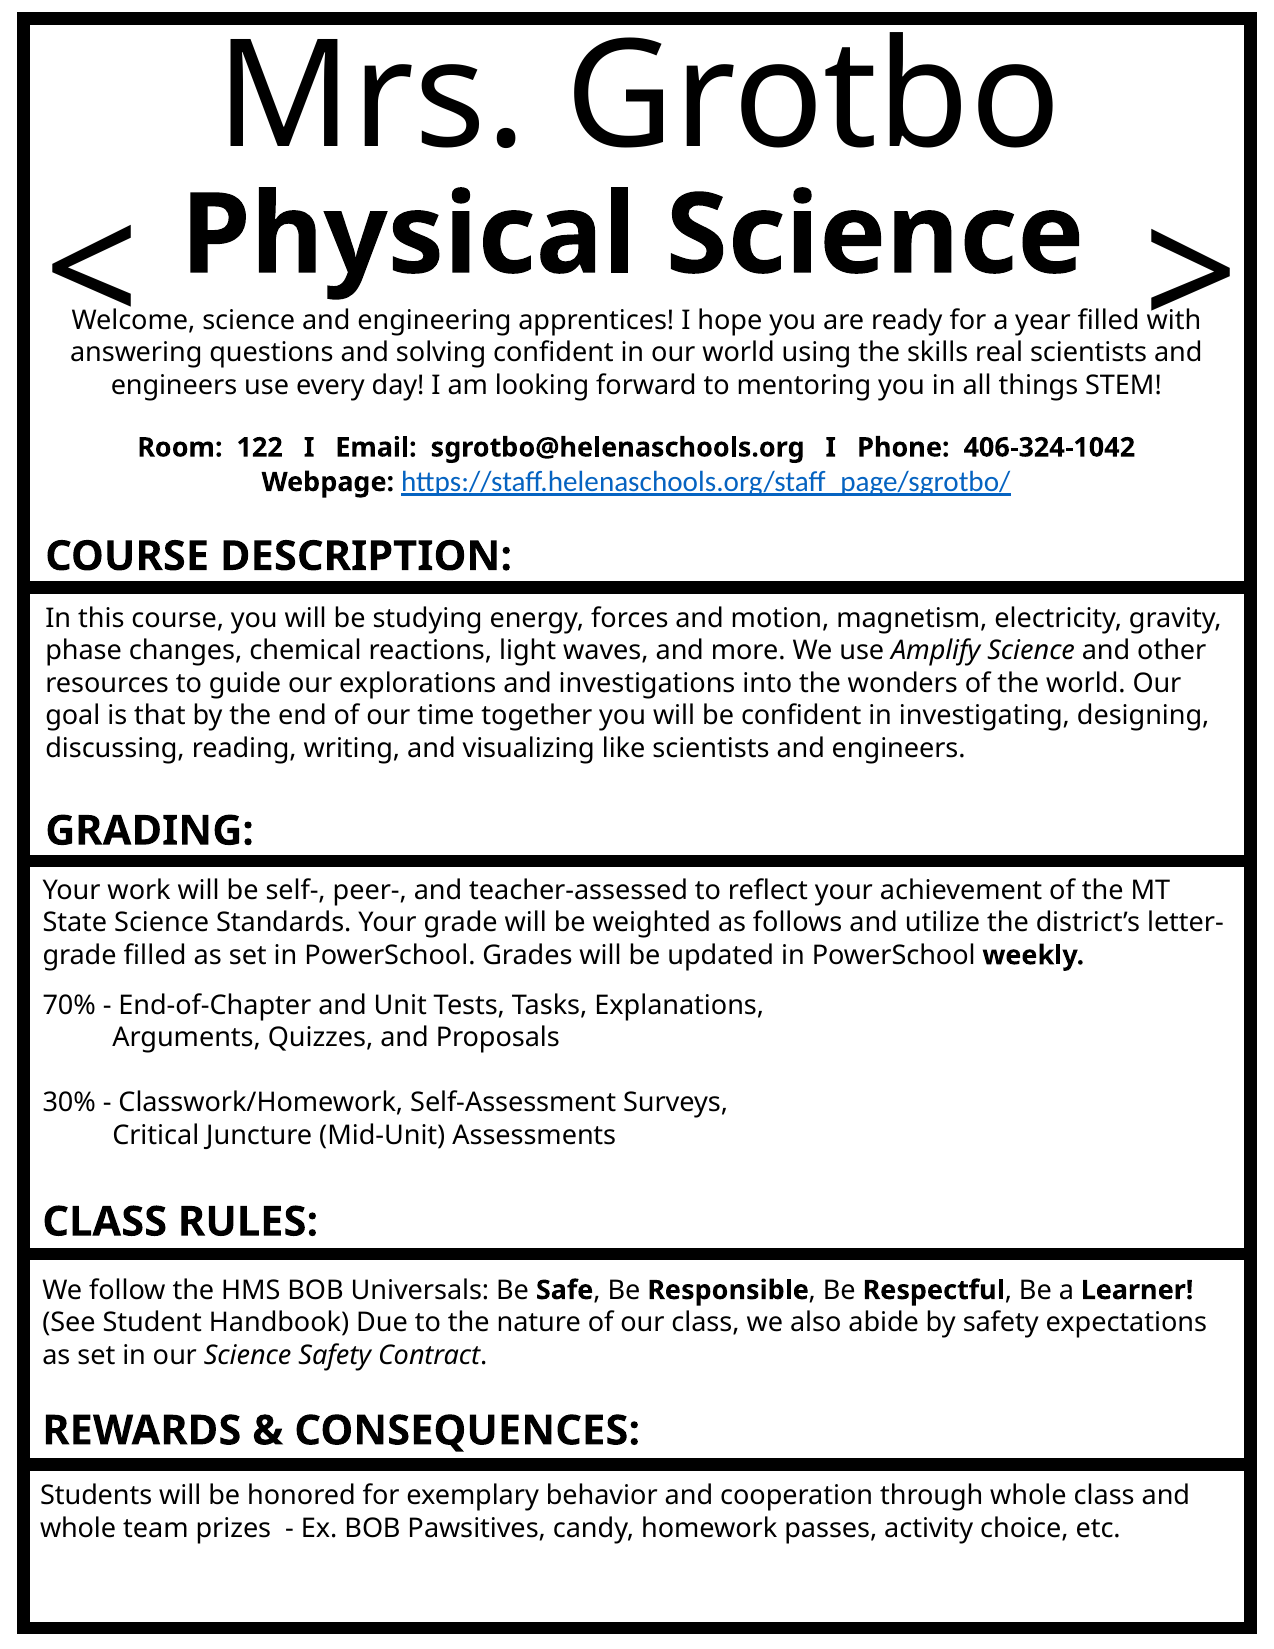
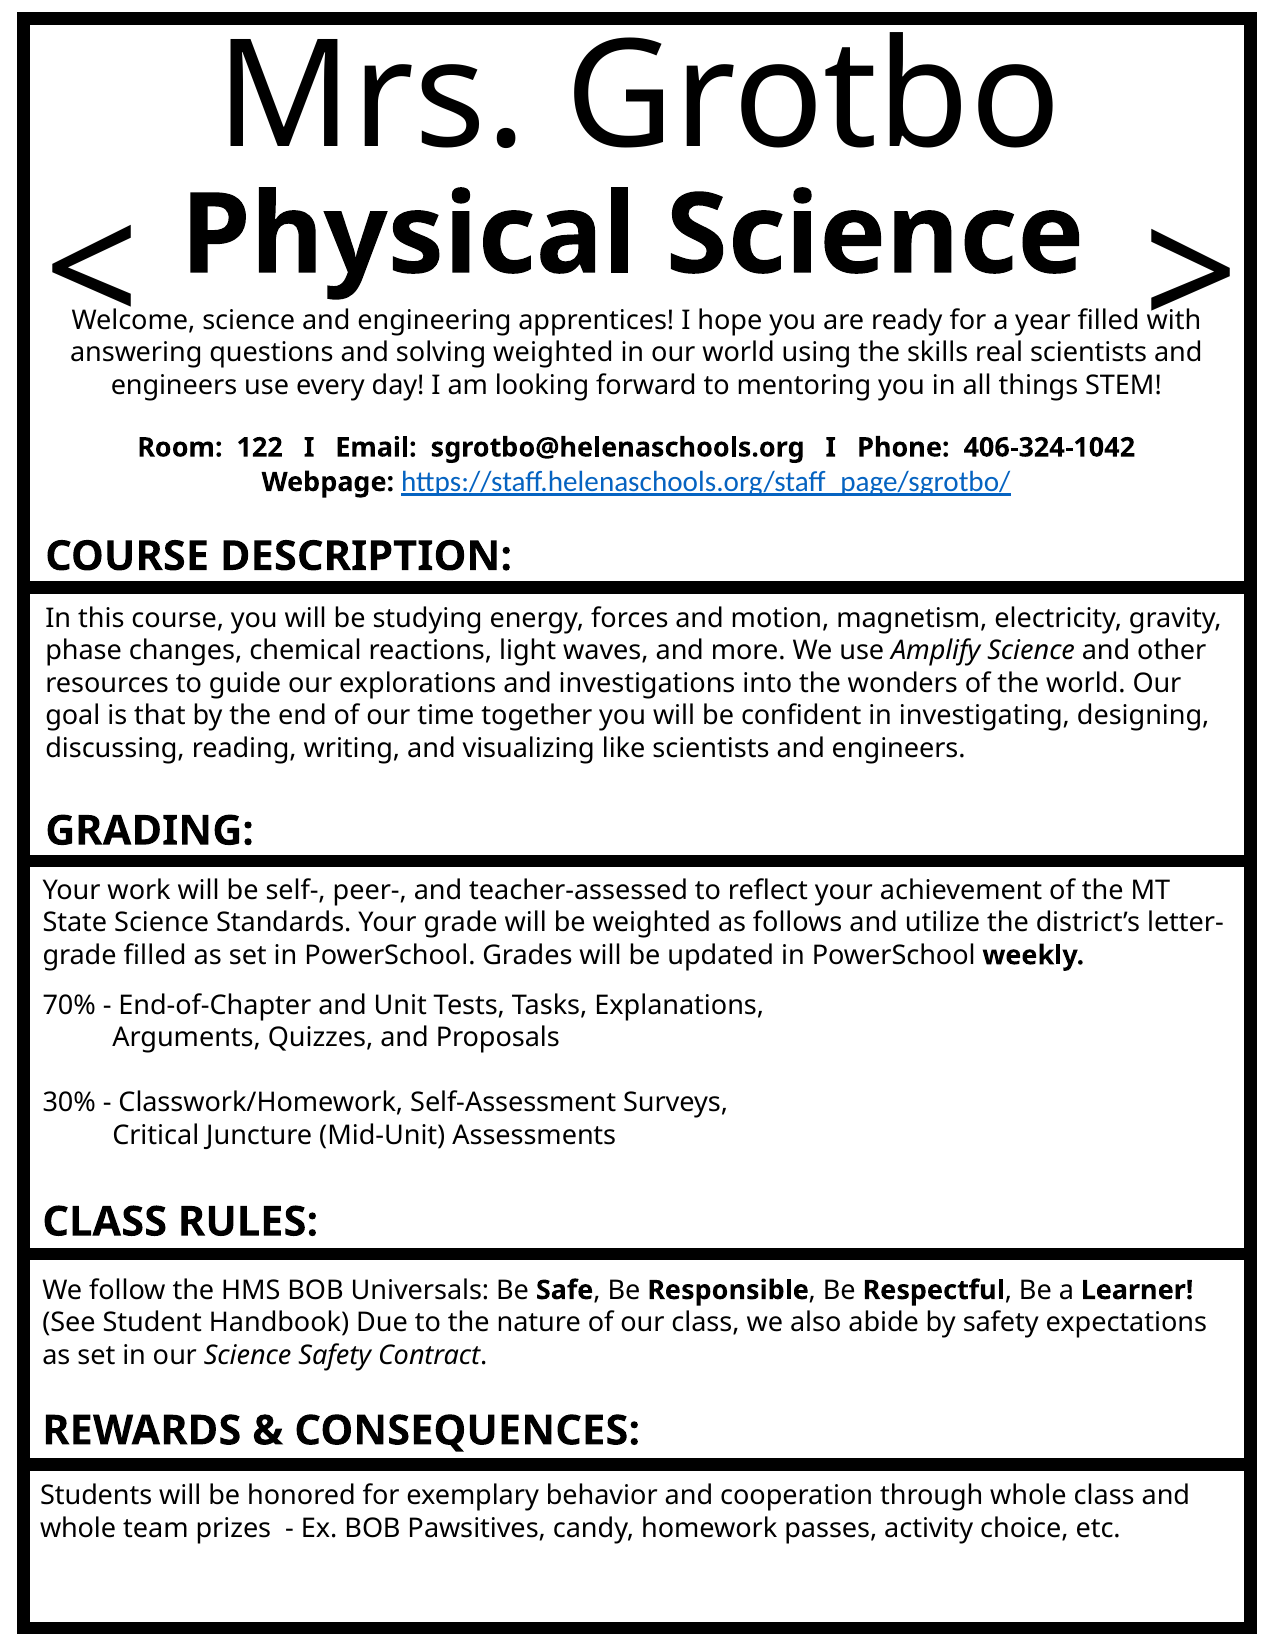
solving confident: confident -> weighted (553, 353)
